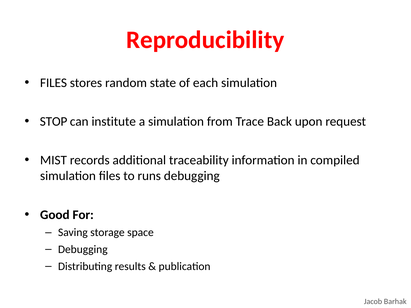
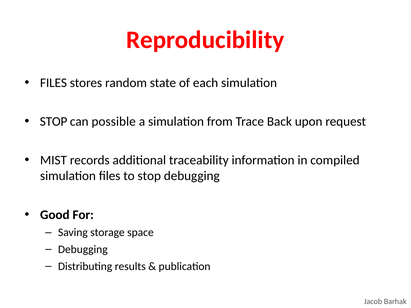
institute: institute -> possible (114, 122)
to runs: runs -> stop (149, 176)
